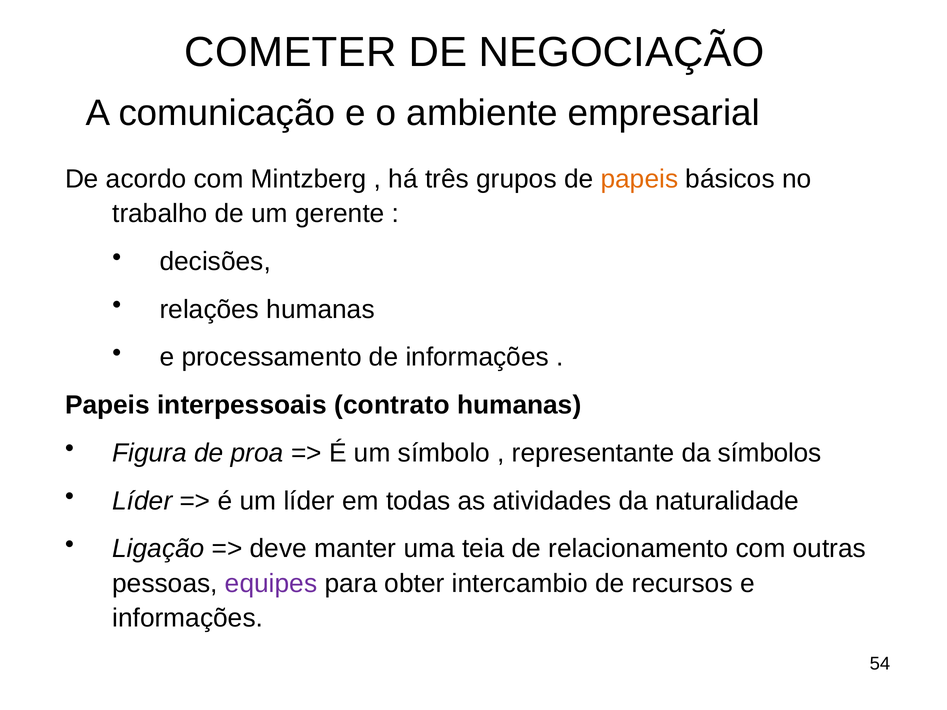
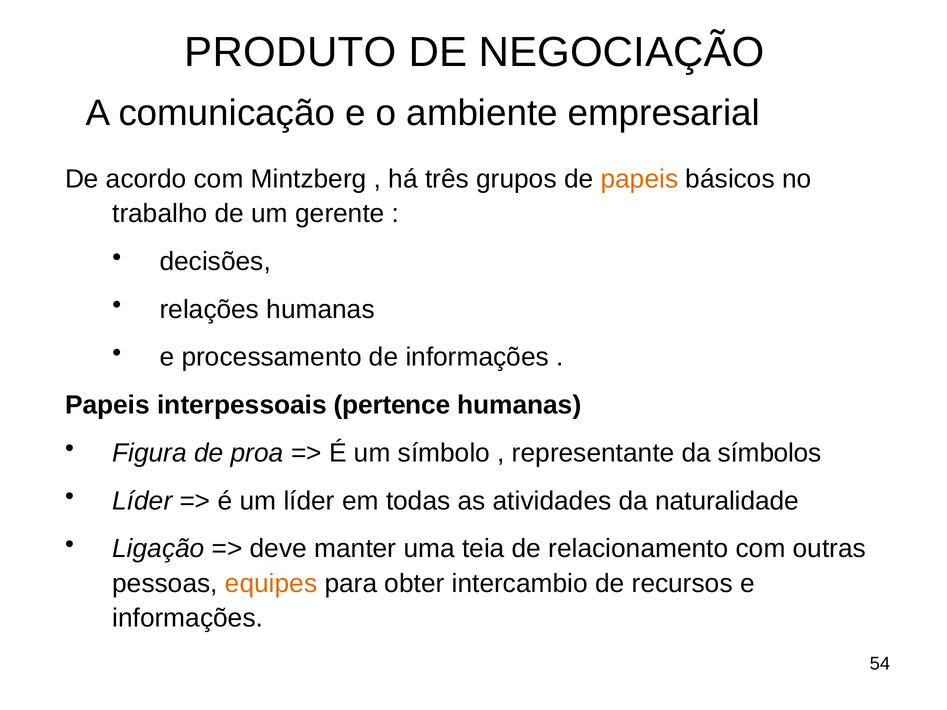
COMETER: COMETER -> PRODUTO (290, 53)
contrato: contrato -> pertence (392, 405)
equipes colour: purple -> orange (271, 584)
